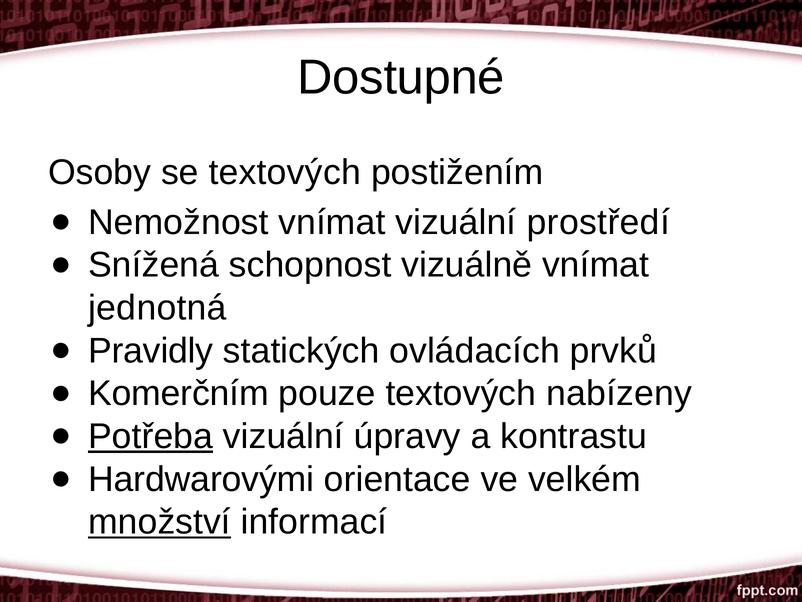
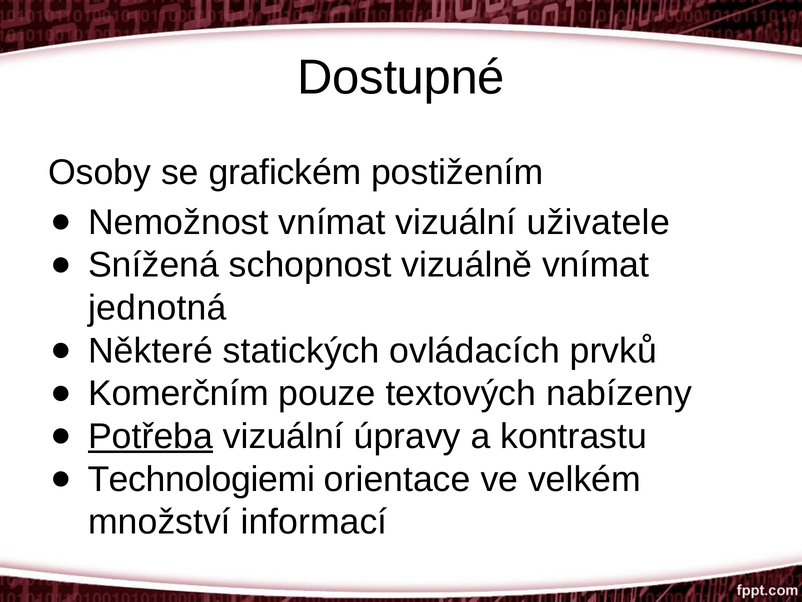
se textových: textových -> grafickém (285, 172)
prostředí: prostředí -> uživatele (598, 222)
Pravidly: Pravidly -> Některé (151, 351)
Hardwarovými: Hardwarovými -> Technologiemi (201, 479)
množství underline: present -> none (160, 522)
